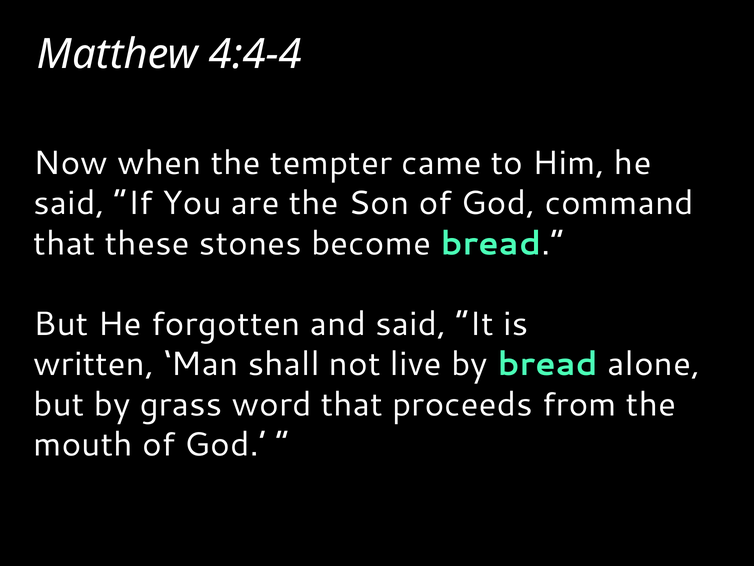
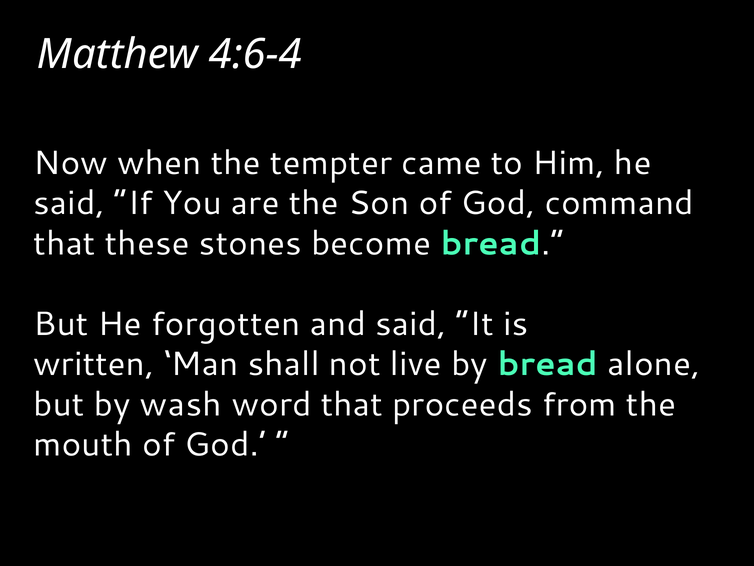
4:4-4: 4:4-4 -> 4:6-4 (255, 54)
grass: grass -> wash (181, 404)
